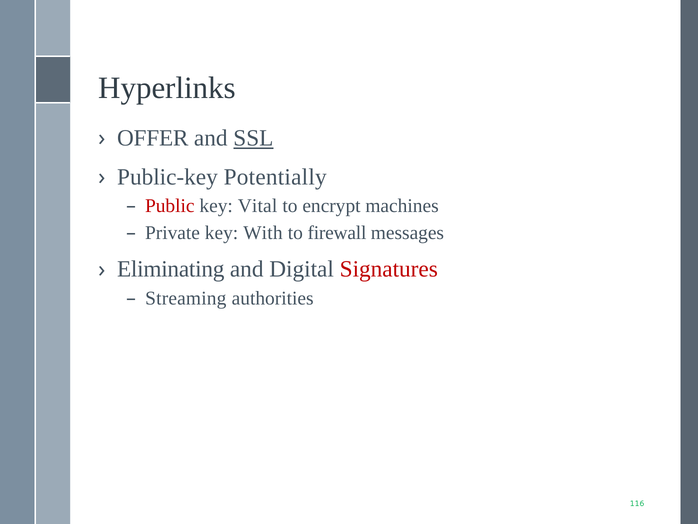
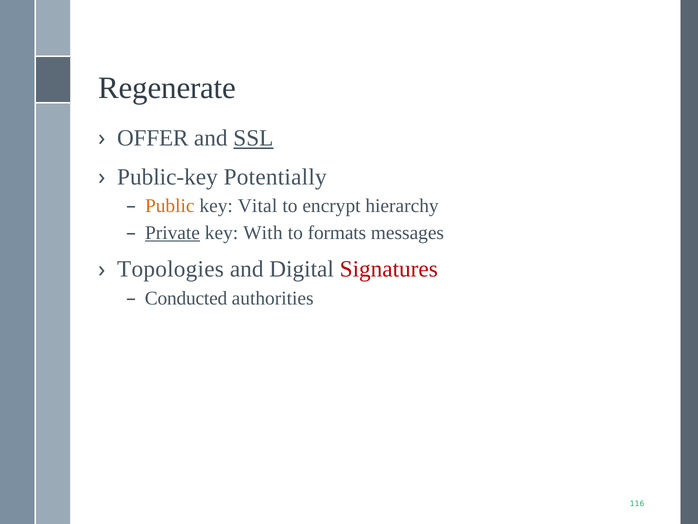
Hyperlinks: Hyperlinks -> Regenerate (167, 88)
Public colour: red -> orange (170, 206)
machines: machines -> hierarchy (402, 206)
Private underline: none -> present (172, 232)
firewall: firewall -> formats (337, 232)
Eliminating: Eliminating -> Topologies (170, 269)
Streaming: Streaming -> Conducted (186, 298)
